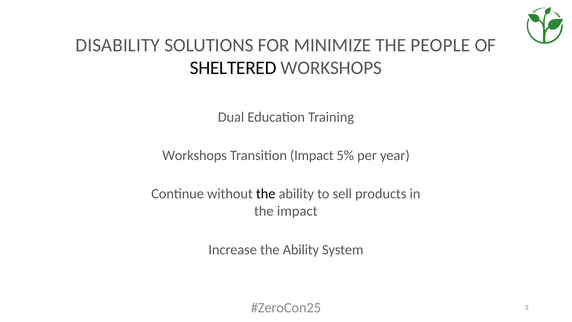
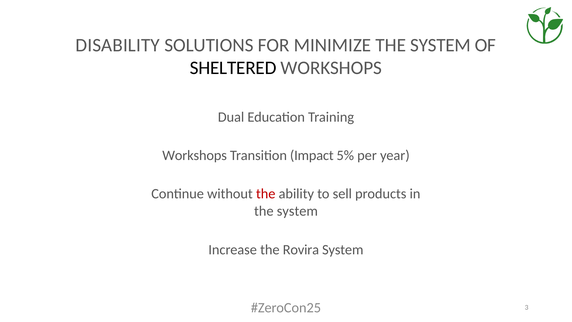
MINIMIZE THE PEOPLE: PEOPLE -> SYSTEM (440, 45)
the colour: black -> red (266, 194)
impact: impact -> system (297, 211)
Increase the Ability: Ability -> Rovira (301, 250)
